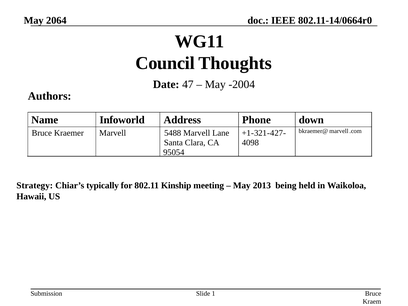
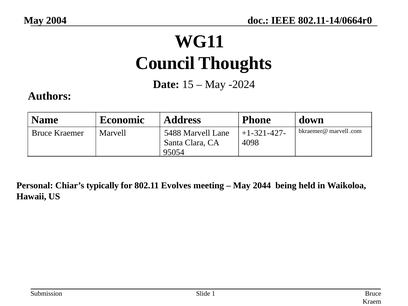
2064: 2064 -> 2004 (56, 21)
47: 47 -> 15 (188, 84)
-2004: -2004 -> -2024 (242, 84)
Infoworld: Infoworld -> Economic (122, 120)
Strategy: Strategy -> Personal (35, 186)
Kinship: Kinship -> Evolves (176, 186)
2013: 2013 -> 2044 (262, 186)
